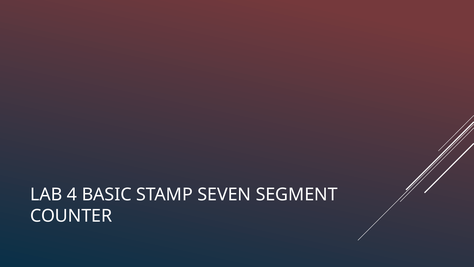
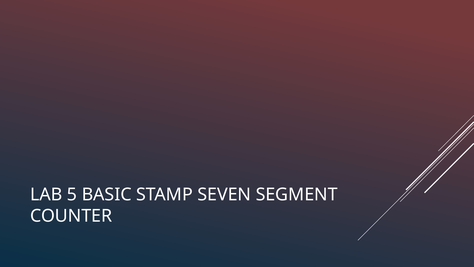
4: 4 -> 5 (72, 194)
